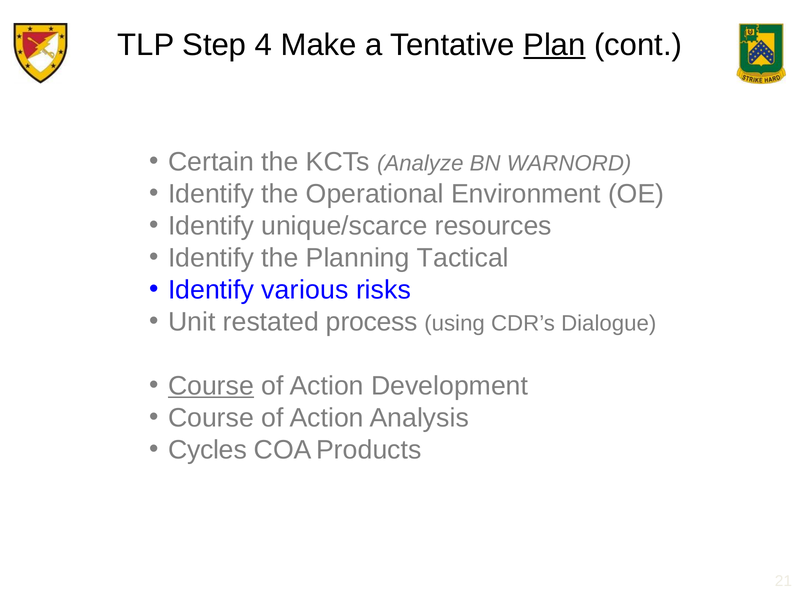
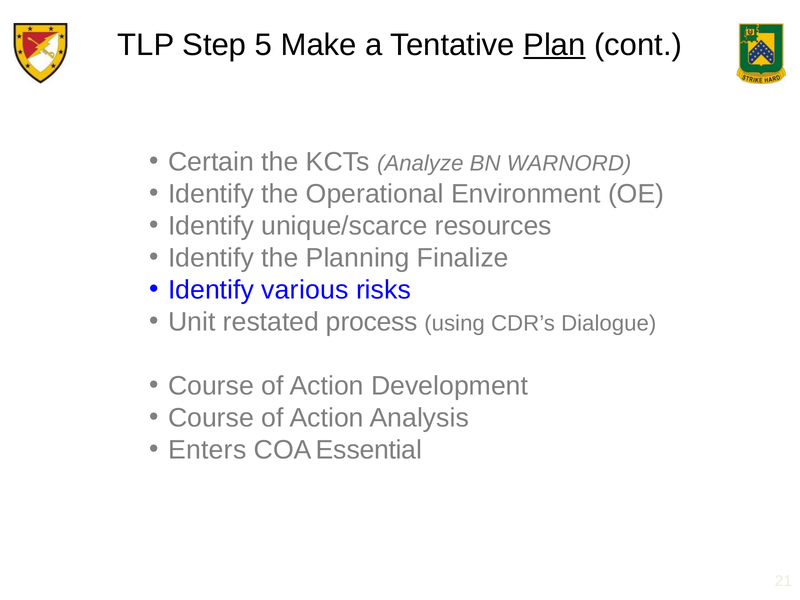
4: 4 -> 5 (263, 45)
Tactical: Tactical -> Finalize (463, 258)
Course underline: present -> none (211, 386)
Cycles: Cycles -> Enters (207, 450)
Products: Products -> Essential (369, 450)
